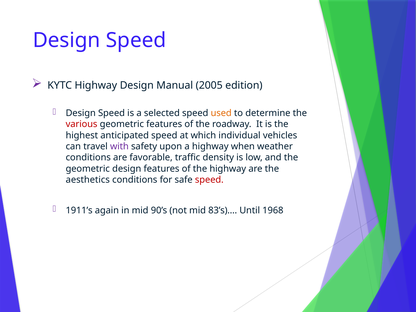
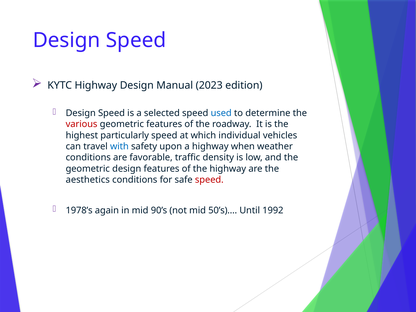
2005: 2005 -> 2023 (209, 85)
used colour: orange -> blue (221, 113)
anticipated: anticipated -> particularly (125, 135)
with colour: purple -> blue (119, 146)
1911’s: 1911’s -> 1978’s (79, 210)
83’s)…: 83’s)… -> 50’s)… (223, 210)
1968: 1968 -> 1992 (273, 210)
